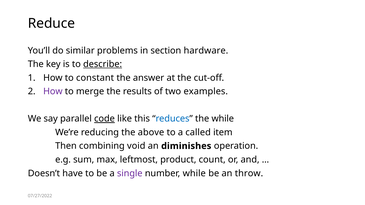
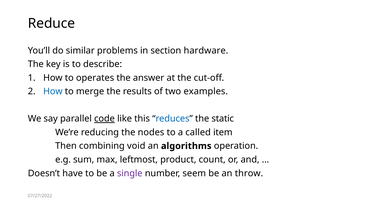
describe underline: present -> none (103, 64)
constant: constant -> operates (95, 78)
How colour: purple -> blue (53, 92)
the while: while -> static (223, 119)
above: above -> nodes (151, 133)
diminishes: diminishes -> algorithms (186, 146)
number while: while -> seem (194, 174)
